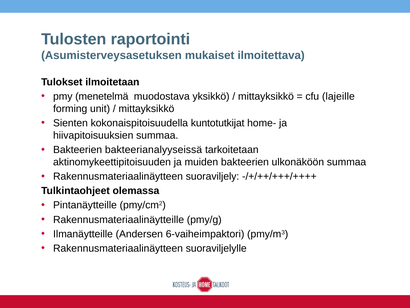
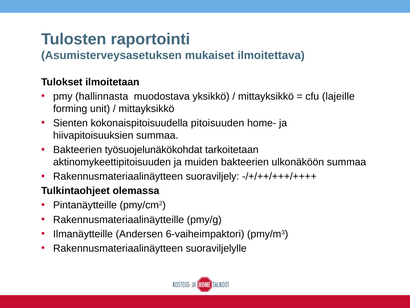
menetelmä: menetelmä -> hallinnasta (102, 96)
kuntotutkijat: kuntotutkijat -> pitoisuuden (218, 123)
bakteerianalyyseissä: bakteerianalyyseissä -> työsuojelunäkökohdat (154, 150)
